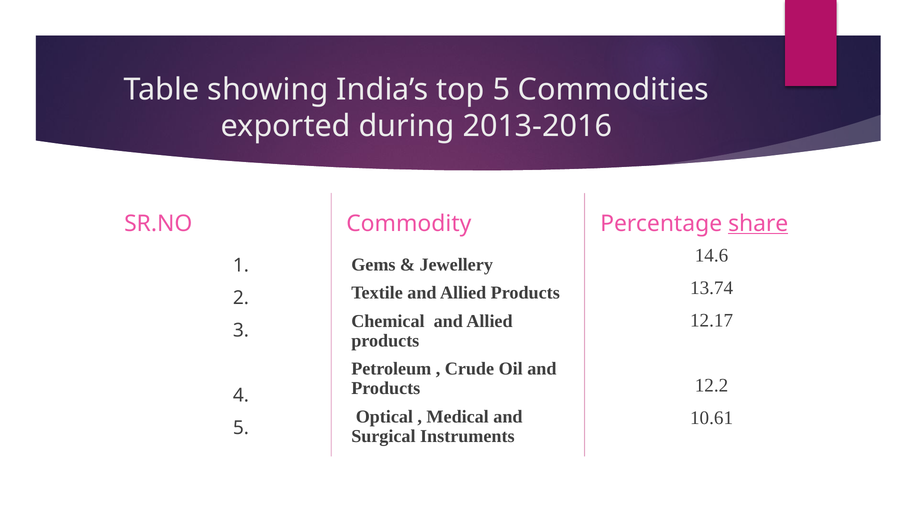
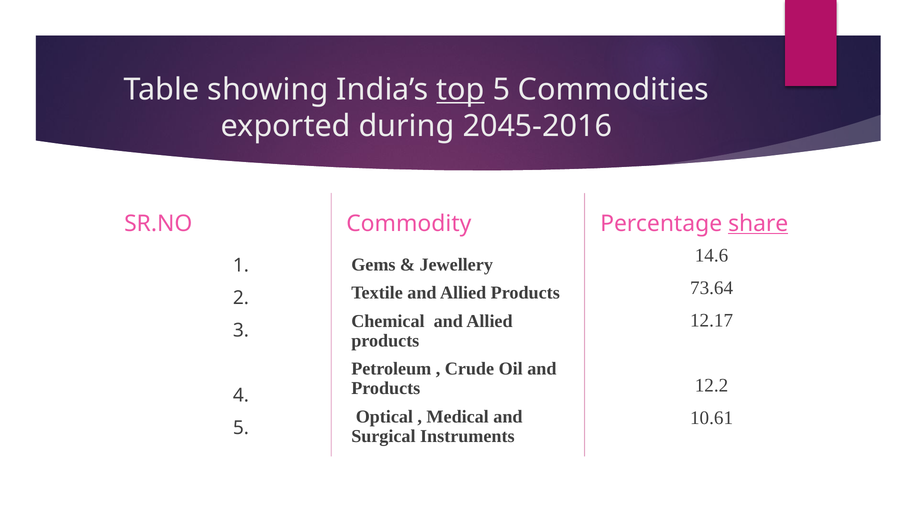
top underline: none -> present (460, 90)
2013-2016: 2013-2016 -> 2045-2016 (537, 126)
13.74: 13.74 -> 73.64 (712, 288)
